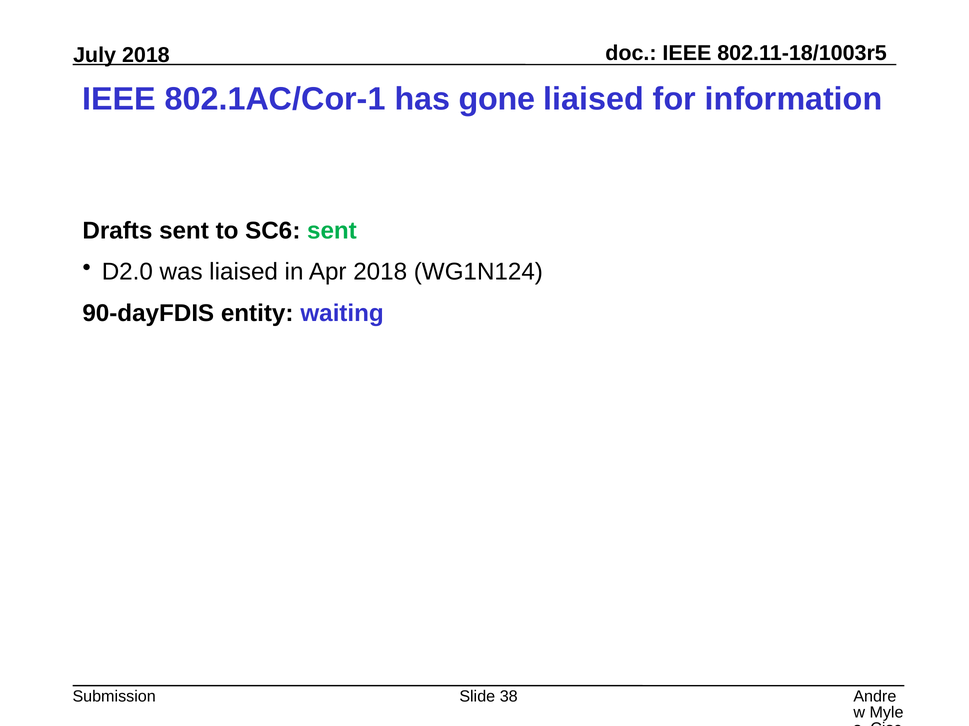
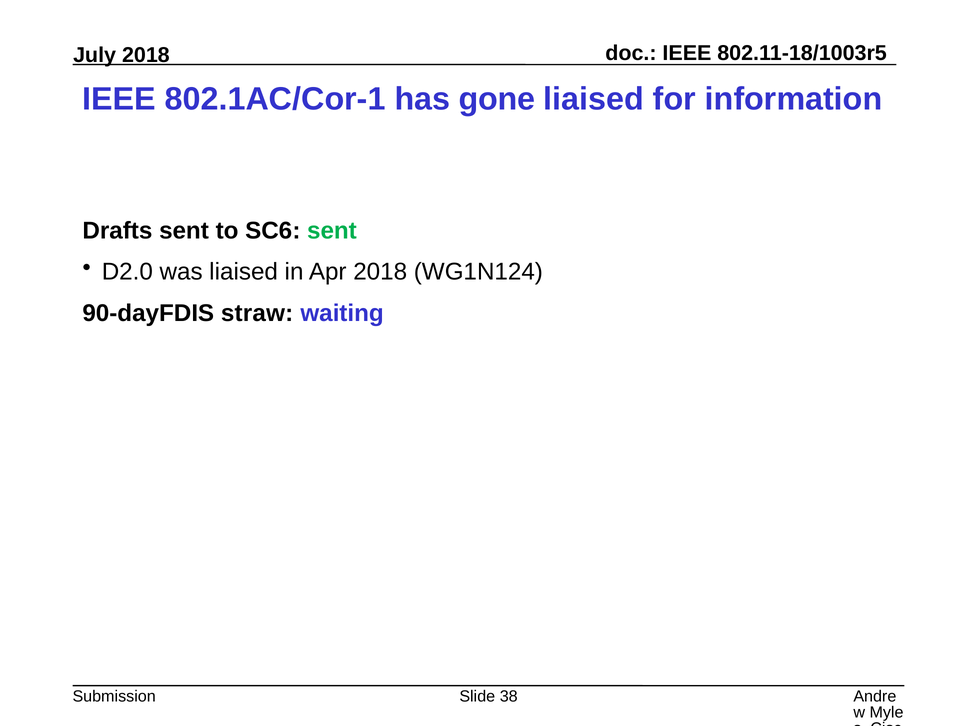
entity: entity -> straw (257, 313)
